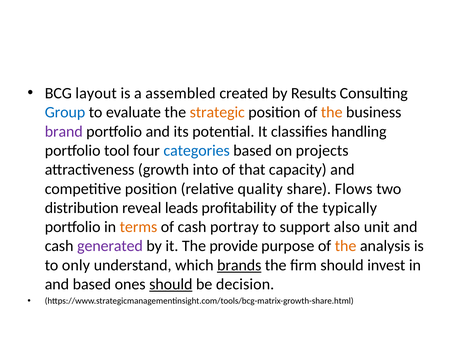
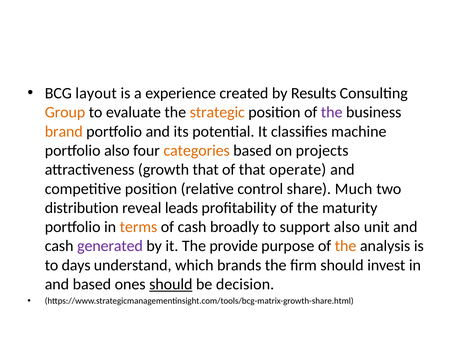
assembled: assembled -> experience (181, 93)
Group colour: blue -> orange (65, 112)
the colour: orange -> purple (332, 112)
brand colour: purple -> orange (64, 132)
handling: handling -> machine (359, 132)
portfolio tool: tool -> also (117, 151)
categories colour: blue -> orange (197, 151)
growth into: into -> that (206, 170)
capacity: capacity -> operate (298, 170)
quality: quality -> control (260, 189)
Flows: Flows -> Much (354, 189)
typically: typically -> maturity (350, 208)
portray: portray -> broadly (234, 227)
only: only -> days (76, 265)
brands underline: present -> none (239, 265)
